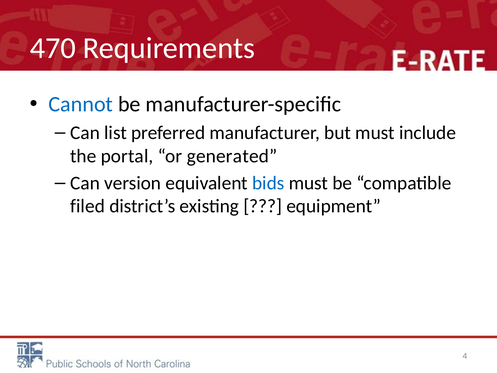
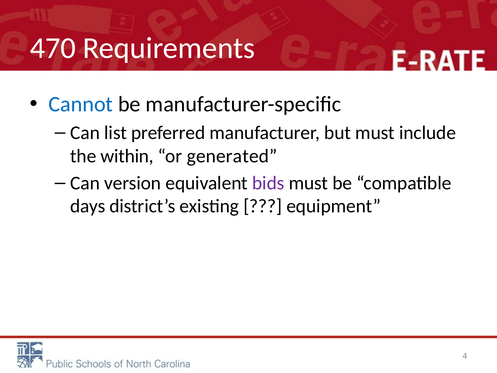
portal: portal -> within (127, 156)
bids colour: blue -> purple (268, 183)
filed: filed -> days (88, 206)
